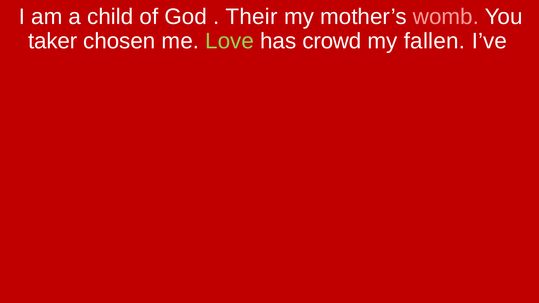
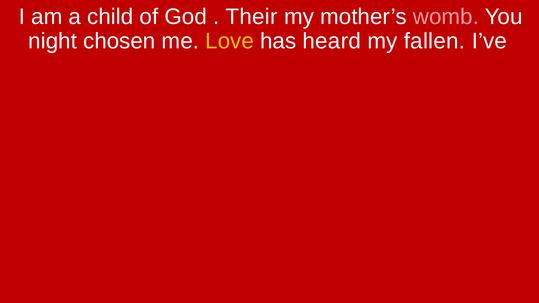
taker: taker -> night (53, 41)
Love colour: light green -> yellow (230, 41)
crowd: crowd -> heard (332, 41)
